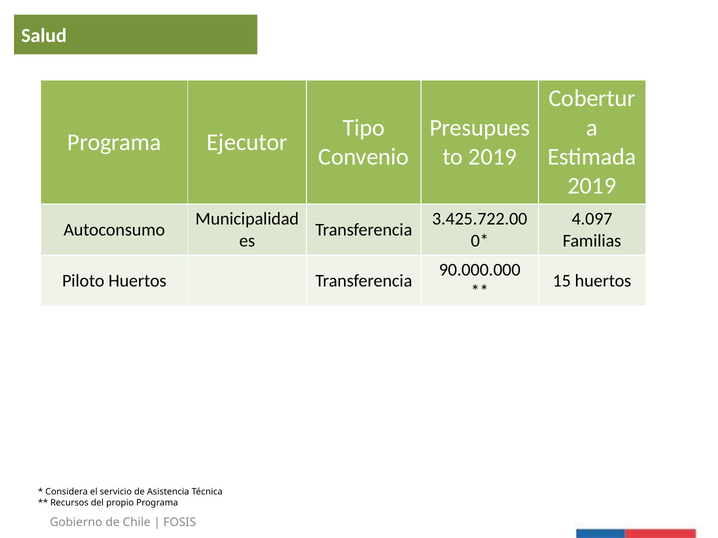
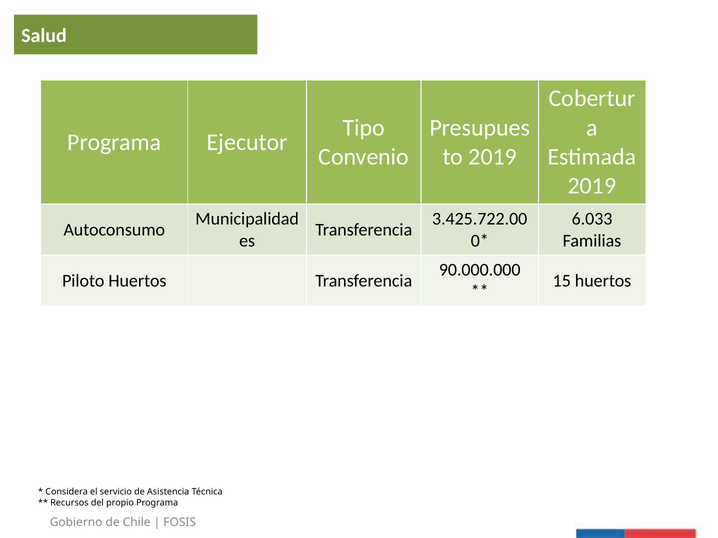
4.097: 4.097 -> 6.033 (592, 219)
